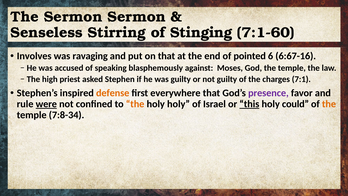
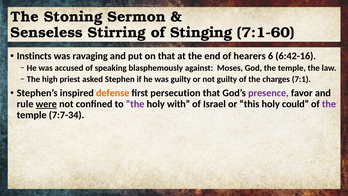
The Sermon: Sermon -> Stoning (73, 17)
Involves: Involves -> Instincts (34, 56)
pointed: pointed -> hearers (250, 56)
6:67-16: 6:67-16 -> 6:42-16 (296, 56)
everywhere: everywhere -> persecution (175, 93)
the colour: orange -> purple (135, 104)
holy holy: holy -> with (179, 104)
this underline: present -> none (249, 104)
the colour: orange -> purple (329, 104)
7:8-34: 7:8-34 -> 7:7-34 (67, 115)
